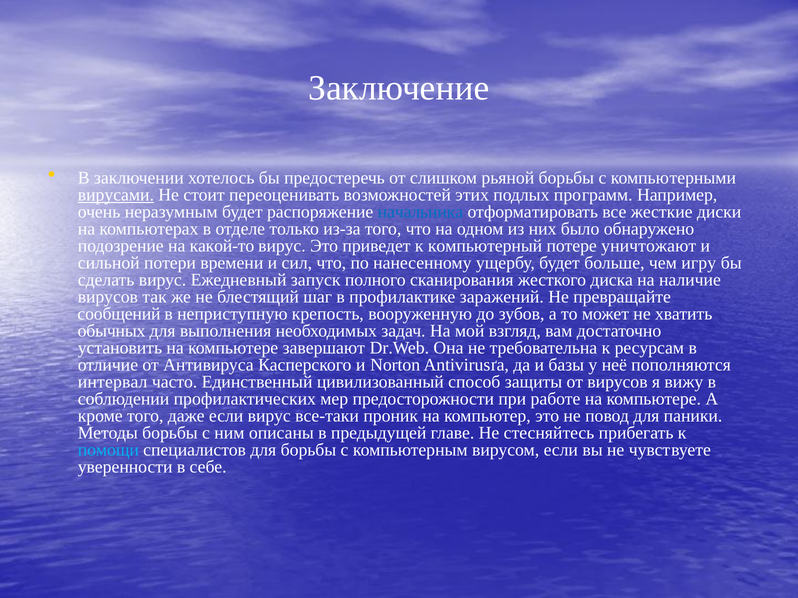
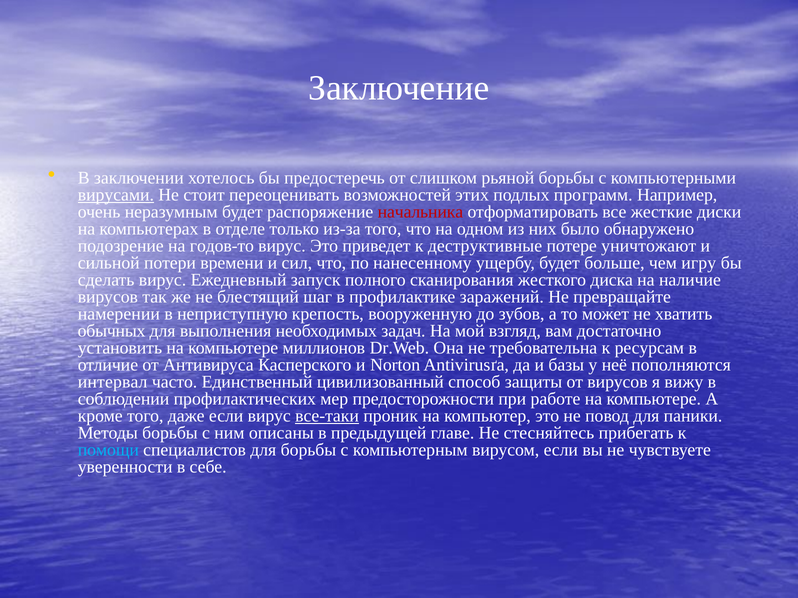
начальника colour: blue -> red (420, 212)
какой-то: какой-то -> годов-то (222, 246)
компьютерный: компьютерный -> деструктивные (485, 246)
сообщений: сообщений -> намерении (119, 314)
завершают: завершают -> миллионов (324, 348)
все-таки underline: none -> present (327, 416)
